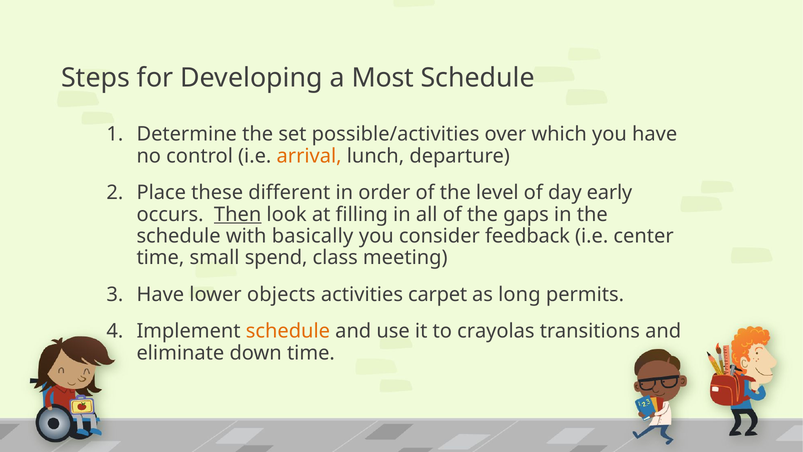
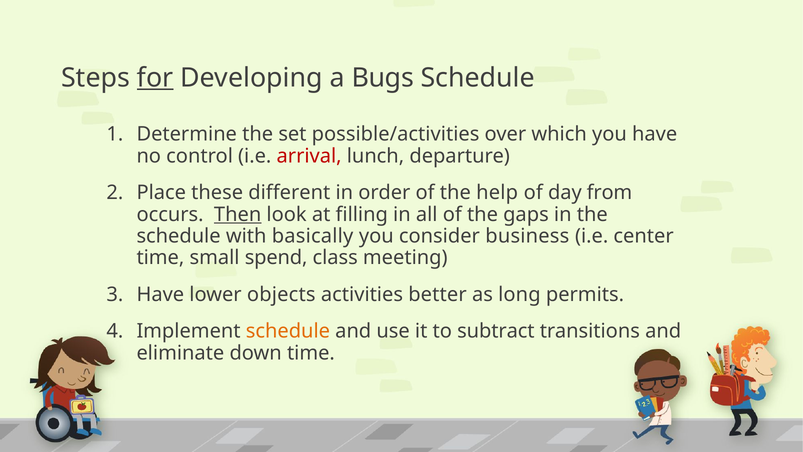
for underline: none -> present (155, 78)
Most: Most -> Bugs (383, 78)
arrival colour: orange -> red (309, 156)
level: level -> help (497, 193)
early: early -> from (609, 193)
feedback: feedback -> business (527, 236)
carpet: carpet -> better (437, 294)
crayolas: crayolas -> subtract (496, 331)
